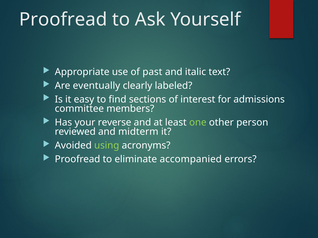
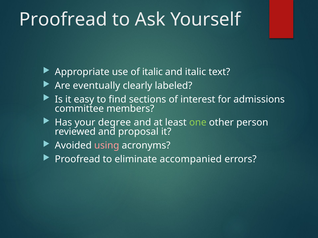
of past: past -> italic (152, 72)
reverse: reverse -> degree (114, 123)
midterm: midterm -> proposal (138, 132)
using colour: light green -> pink (107, 146)
